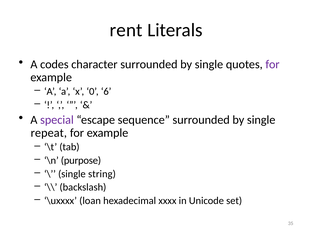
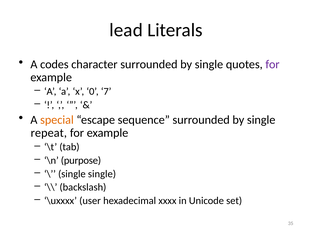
rent: rent -> lead (126, 30)
6: 6 -> 7 (106, 92)
special colour: purple -> orange (57, 120)
single string: string -> single (102, 174)
loan: loan -> user (90, 201)
